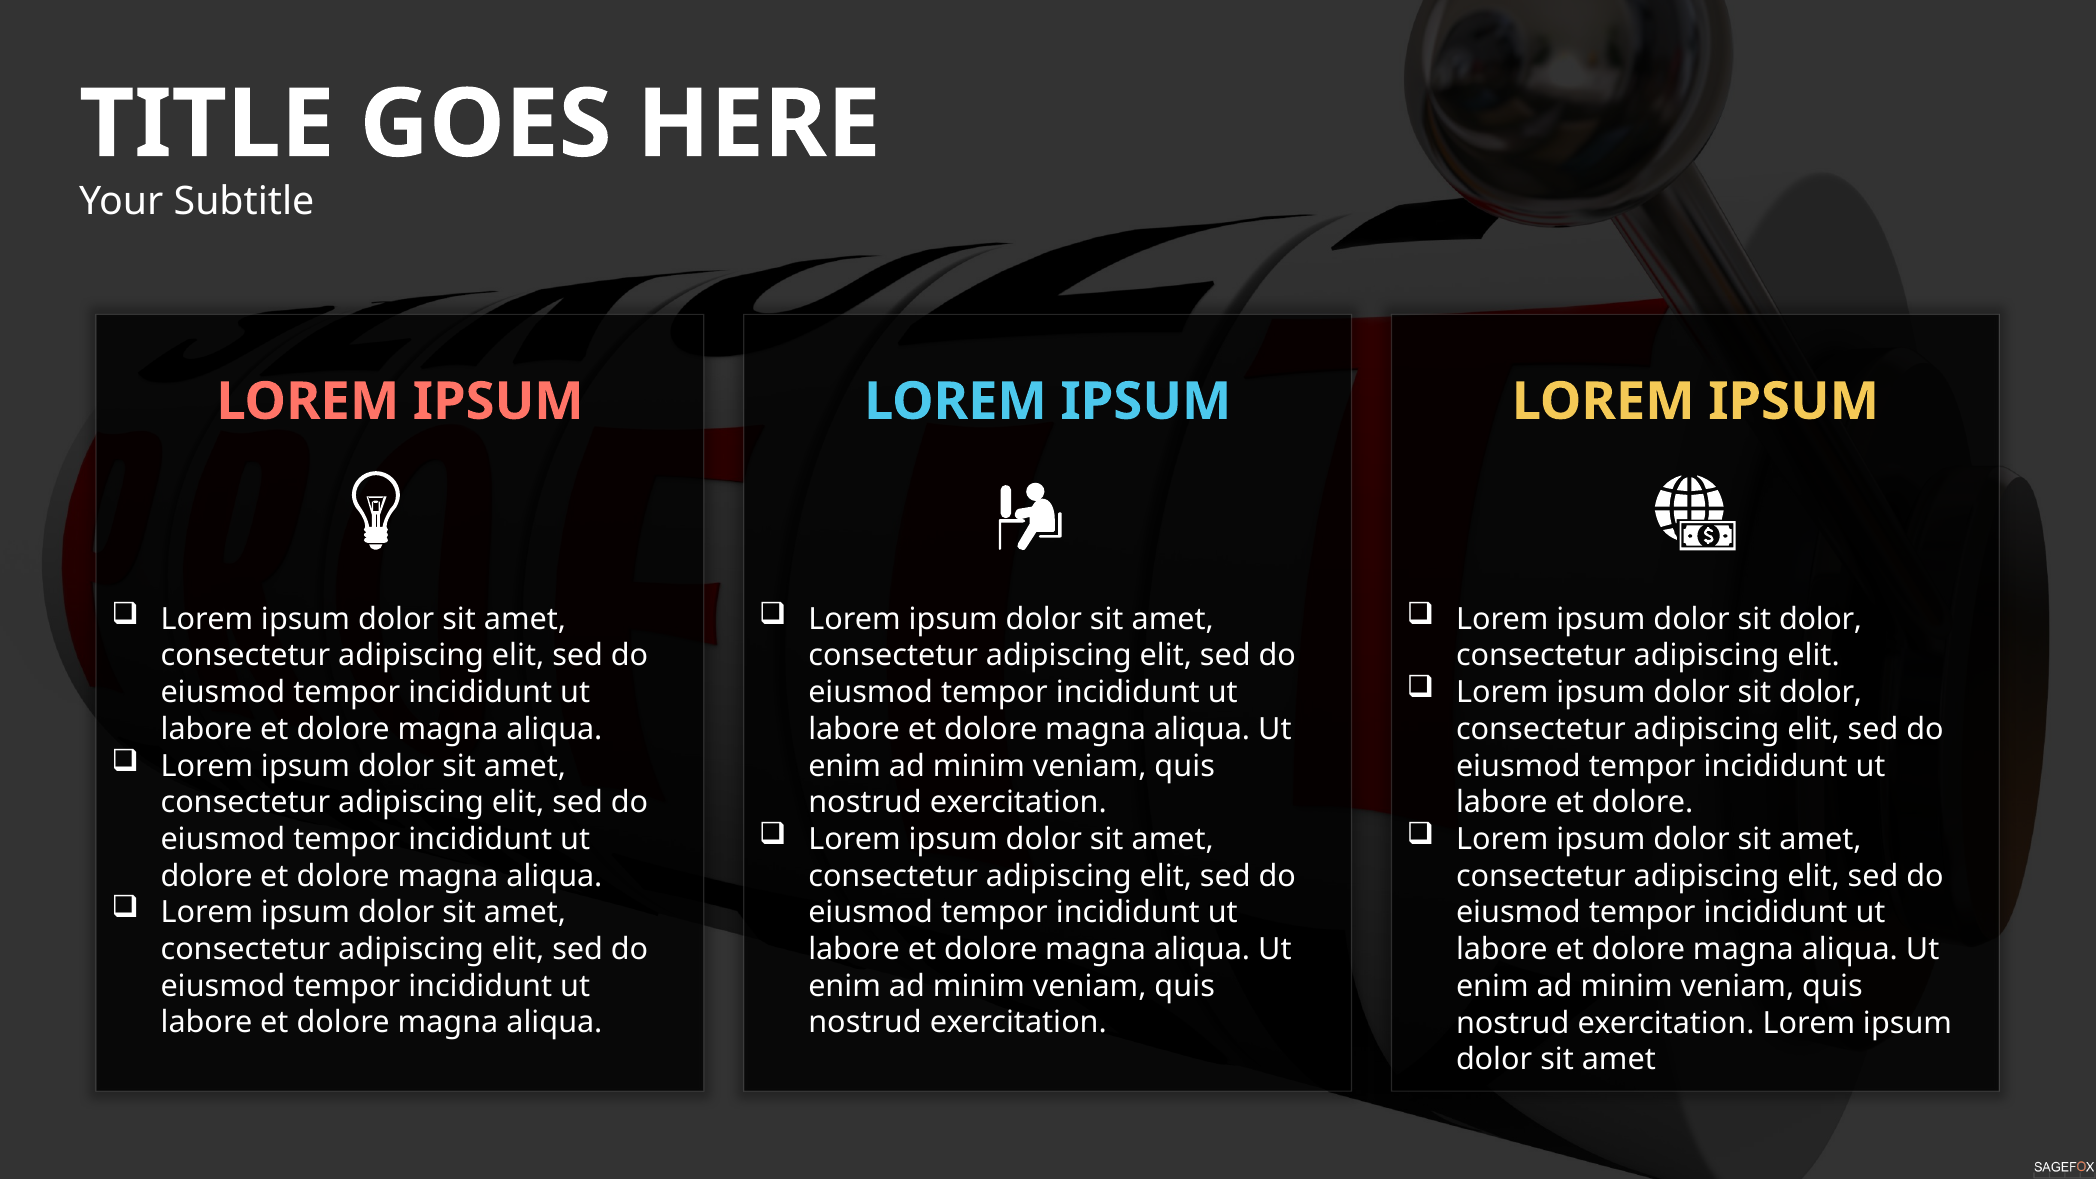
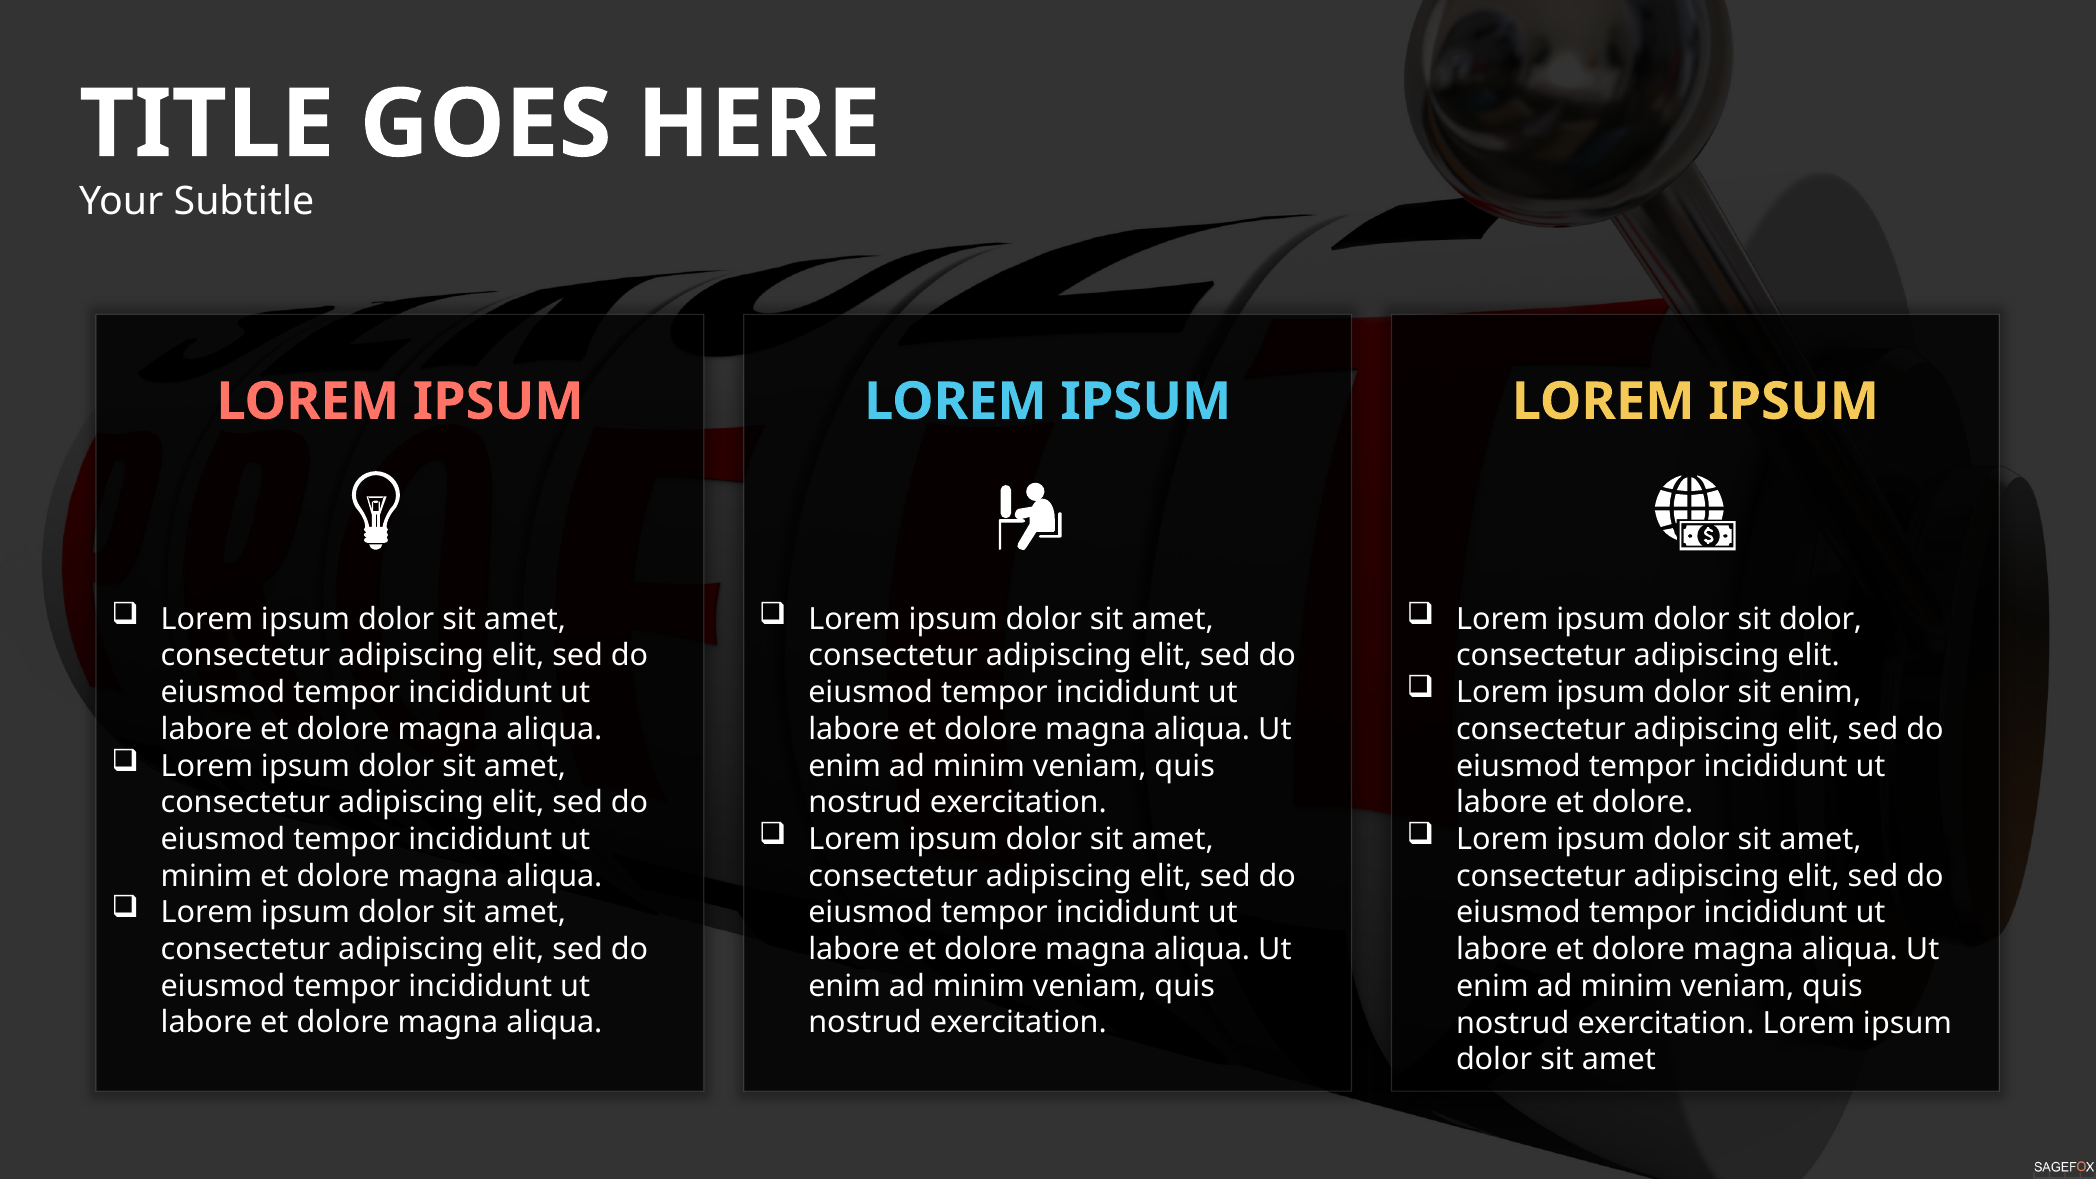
dolor: dolor -> enim (1820, 693)
dolore: dolore -> minim (206, 876)
